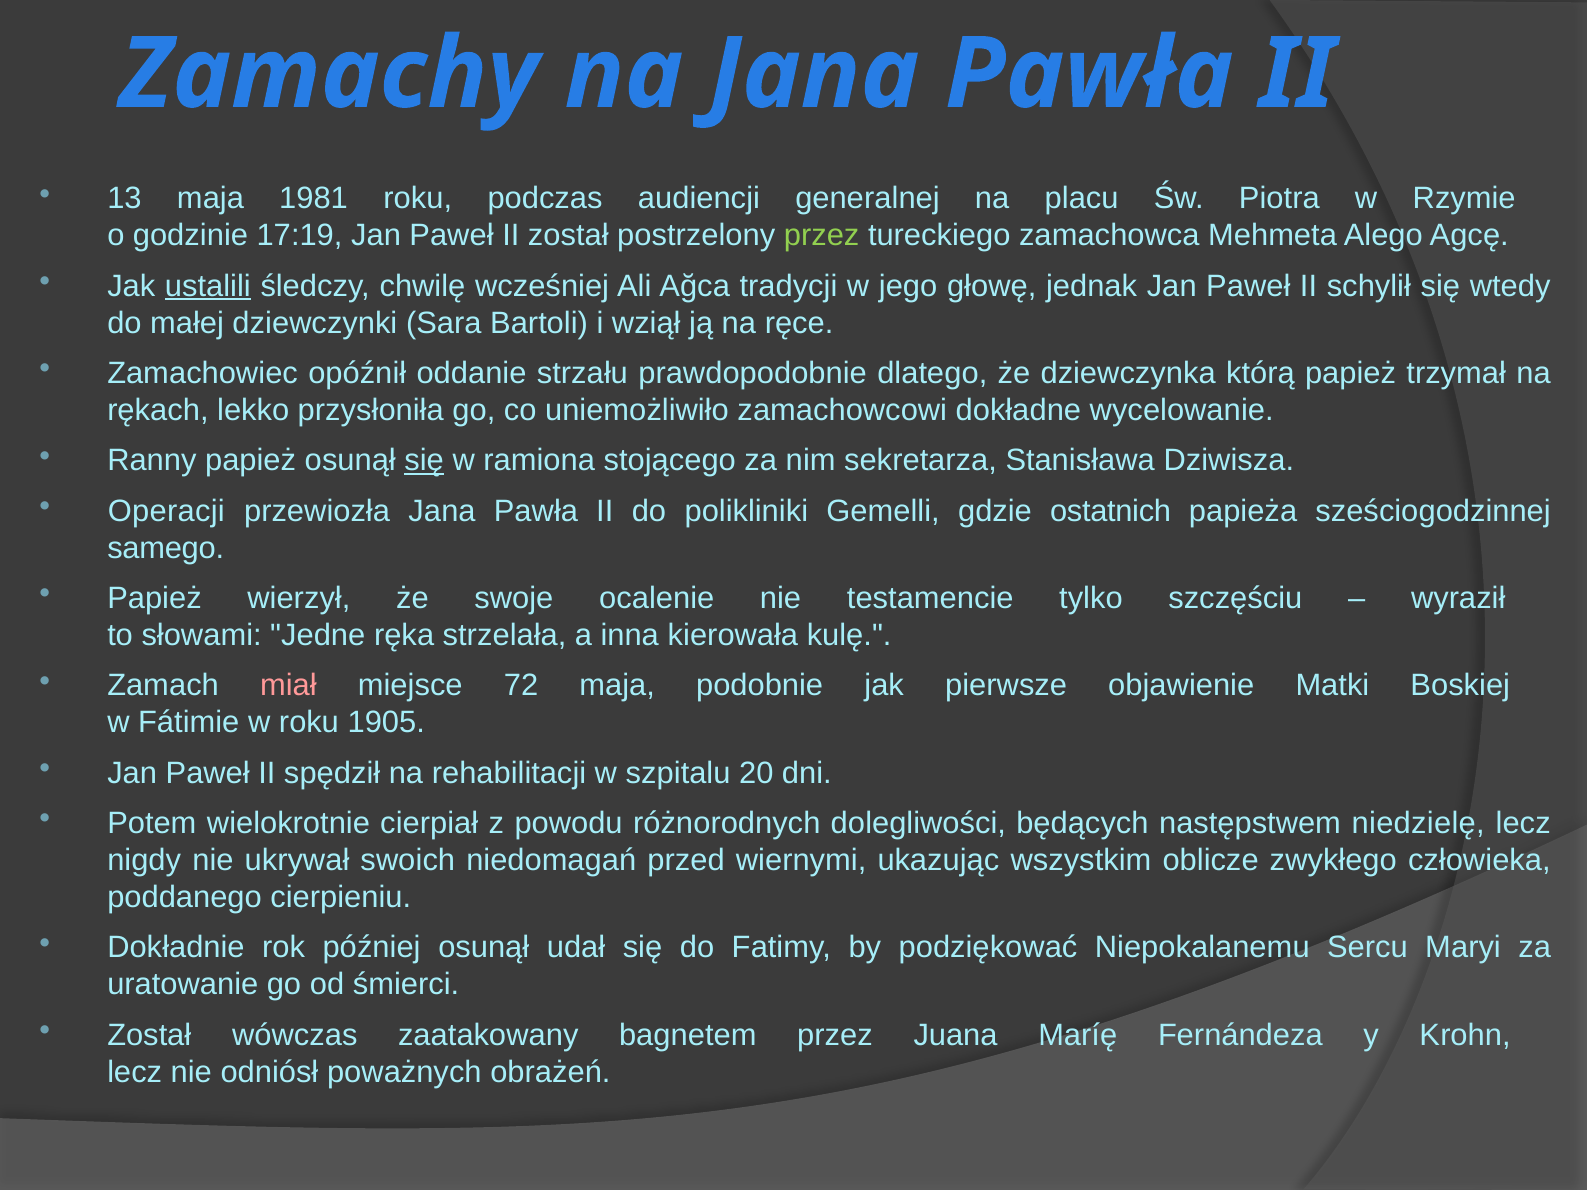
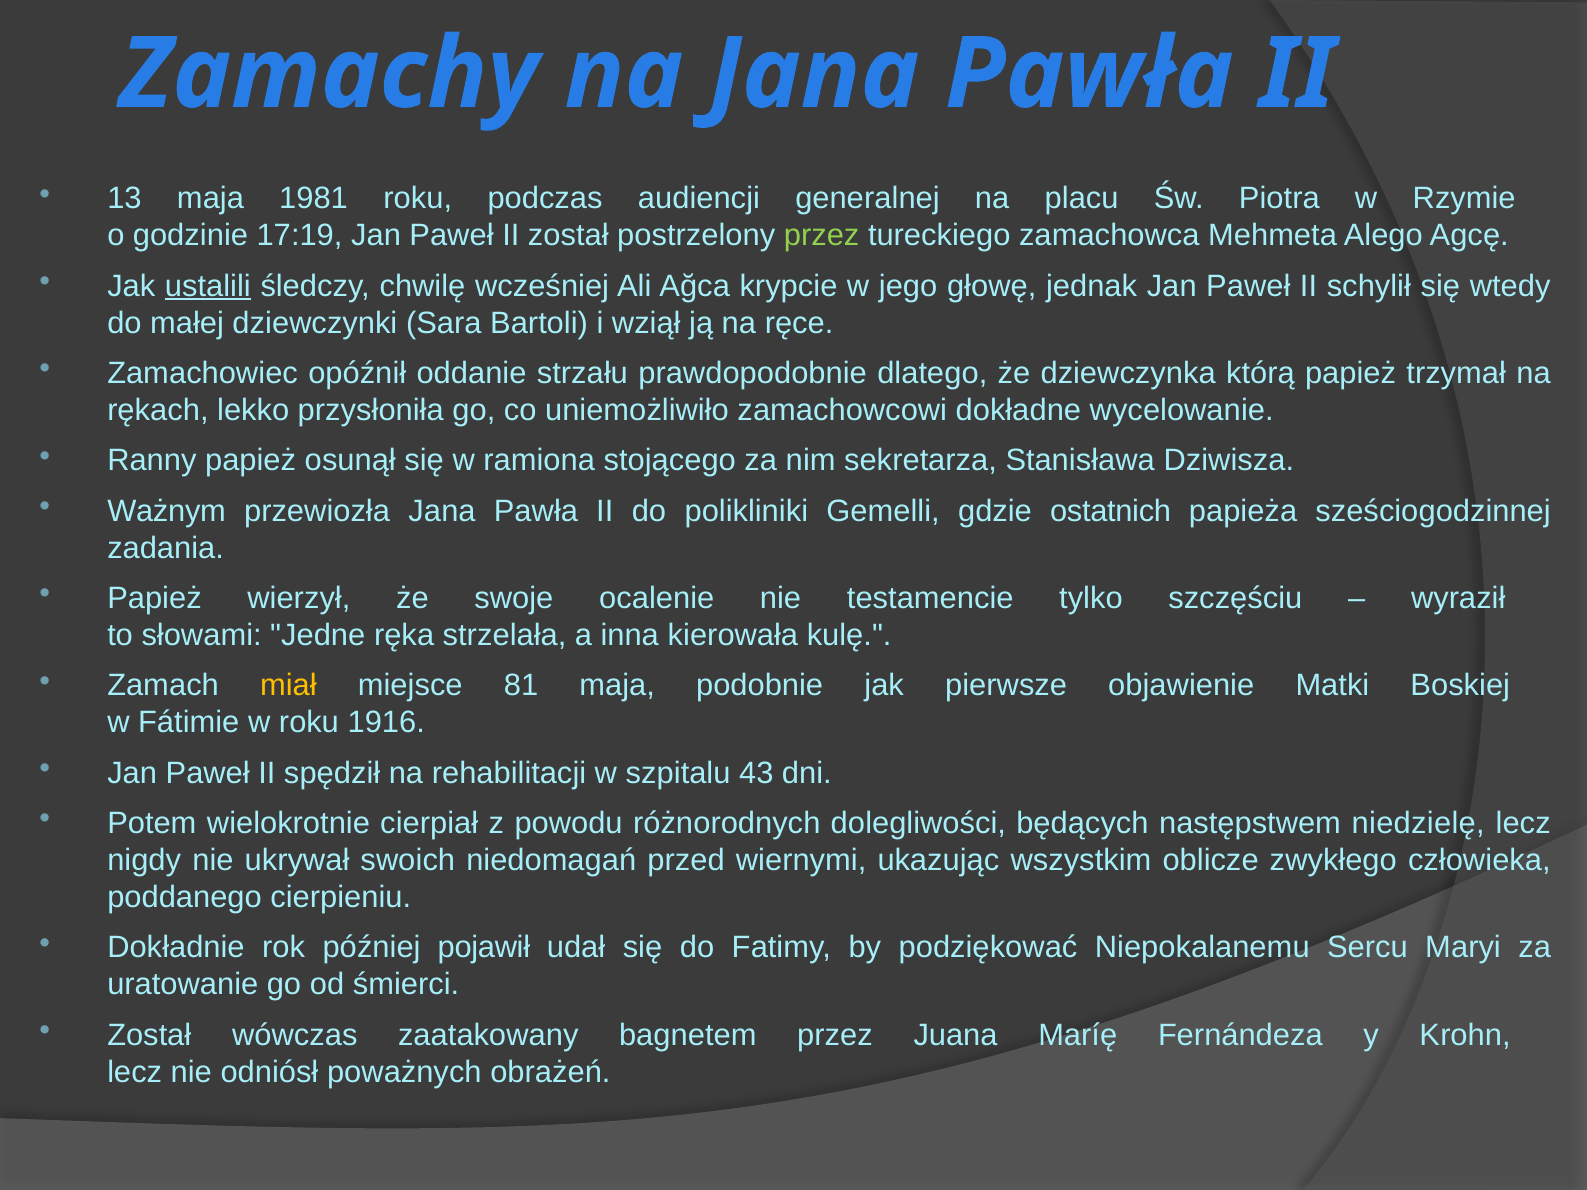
tradycji: tradycji -> krypcie (788, 286)
się underline: present -> none (424, 461)
Operacji: Operacji -> Ważnym (167, 511)
samego: samego -> zadania (166, 548)
miał colour: pink -> yellow (288, 686)
72: 72 -> 81 (521, 686)
1905: 1905 -> 1916 (386, 723)
20: 20 -> 43 (756, 773)
później osunął: osunął -> pojawił (484, 948)
